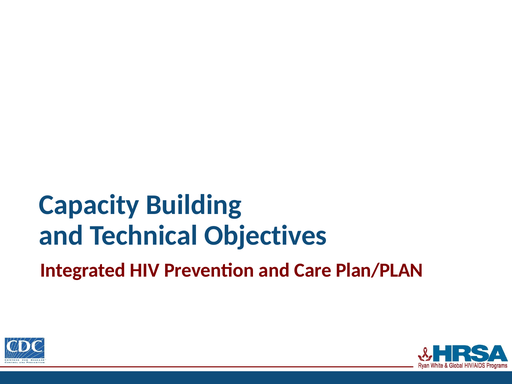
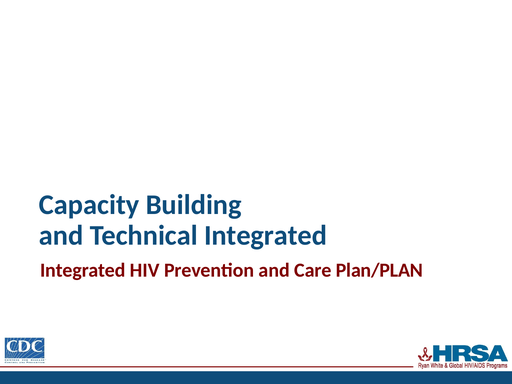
Technical Objectives: Objectives -> Integrated (266, 235)
